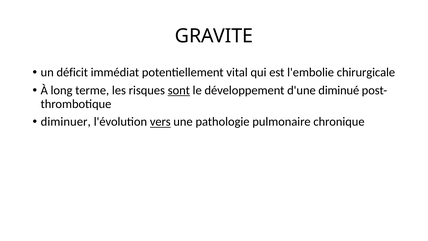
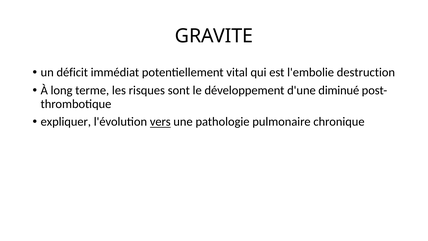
chirurgicale: chirurgicale -> destruction (366, 72)
sont underline: present -> none (179, 90)
diminuer: diminuer -> expliquer (66, 122)
